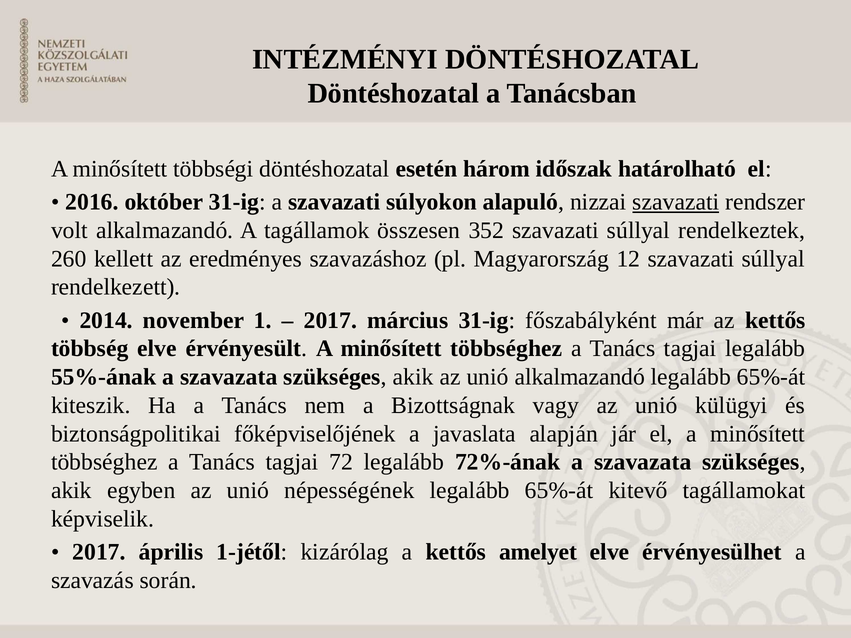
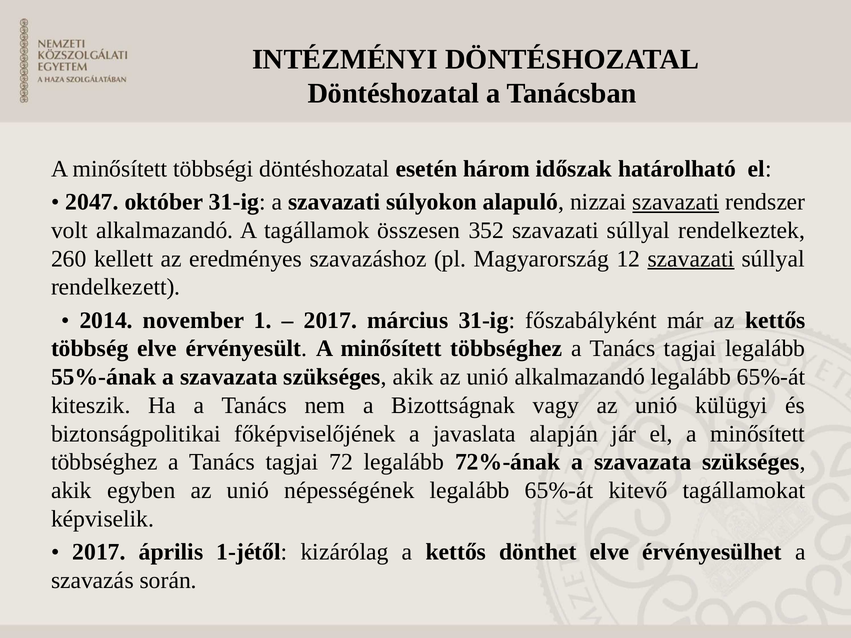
2016: 2016 -> 2047 (92, 202)
szavazati underline: none -> present (691, 259)
amelyet: amelyet -> dönthet (538, 552)
